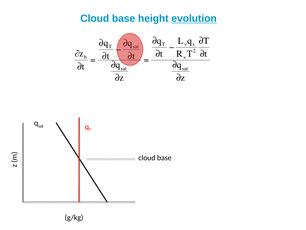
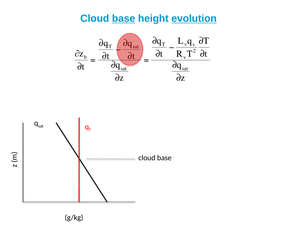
base underline: none -> present (124, 19)
